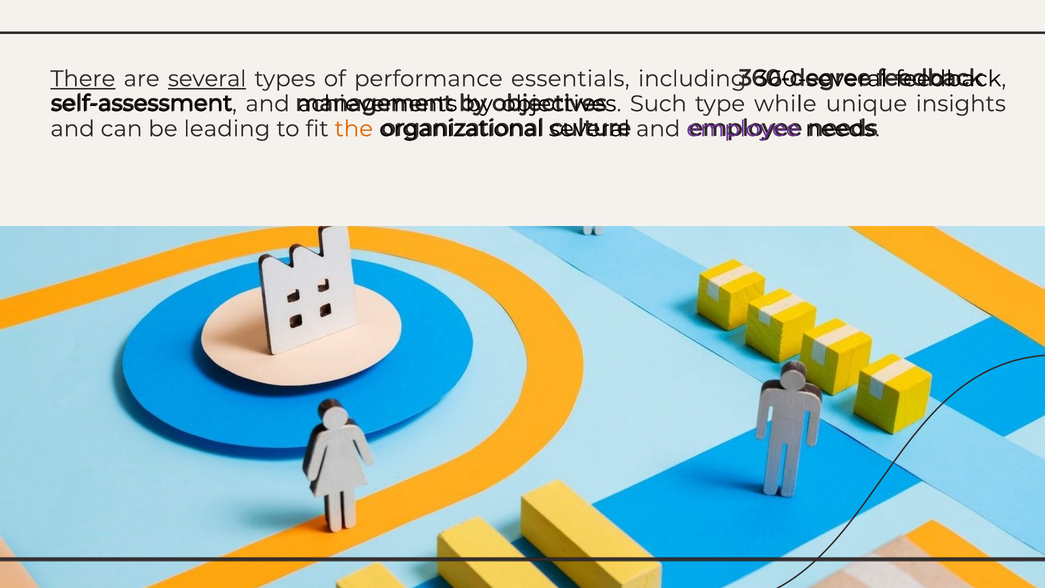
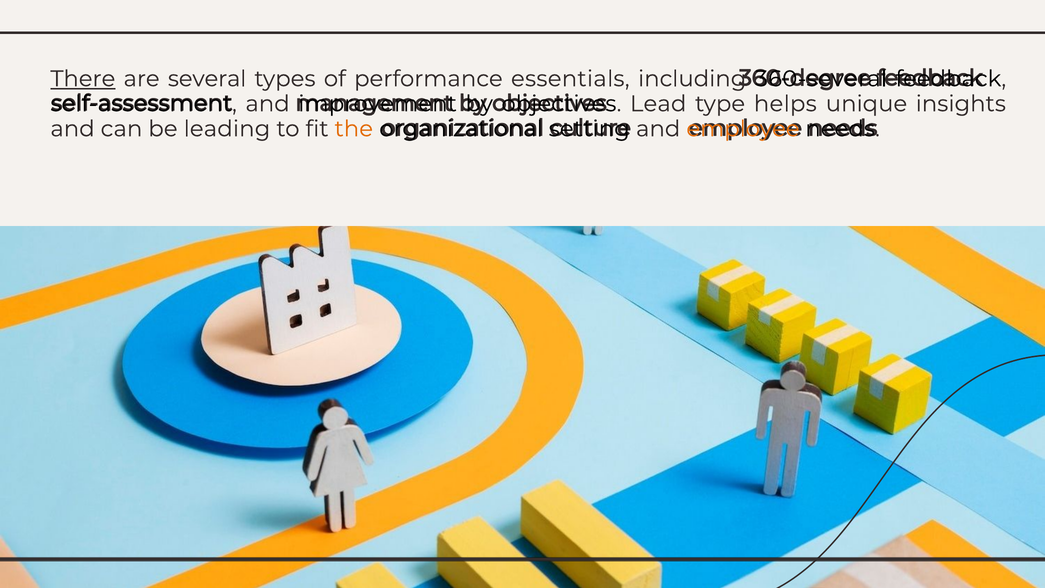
several underline: present -> none (207, 79)
achievements: achievements -> improvement (378, 104)
Such: Such -> Lead (658, 104)
while: while -> helps (785, 104)
organizational several: several -> setting (589, 129)
employee colour: purple -> orange (743, 129)
